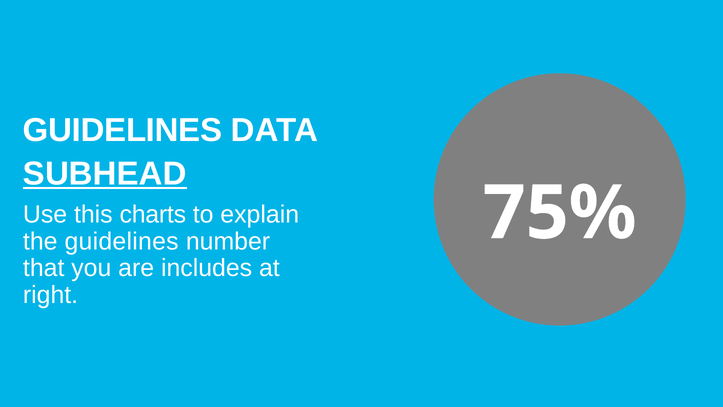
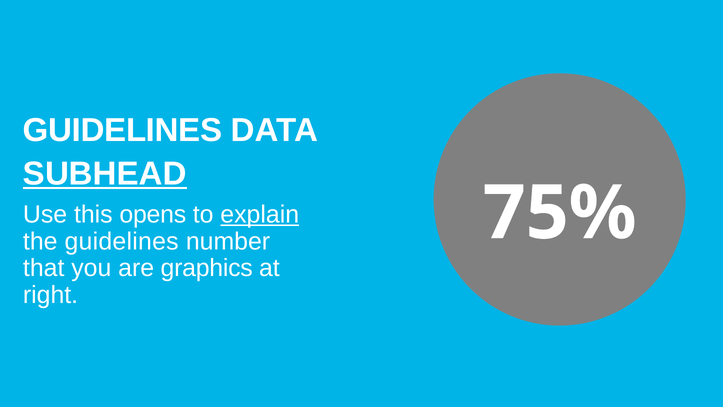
charts: charts -> opens (153, 214)
explain underline: none -> present (260, 214)
includes: includes -> graphics (207, 268)
